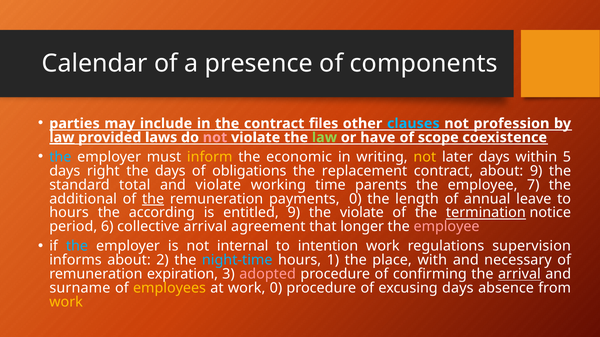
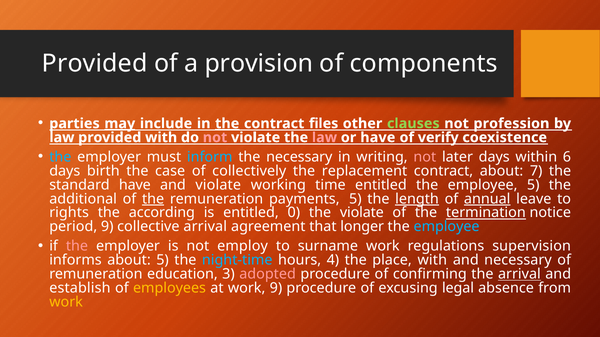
Calendar: Calendar -> Provided (95, 63)
presence: presence -> provision (259, 63)
may underline: none -> present (120, 124)
clauses colour: light blue -> light green (413, 124)
law underline: present -> none (62, 138)
provided laws: laws -> with (161, 138)
law colour: light green -> pink (324, 138)
scope: scope -> verify (438, 138)
inform colour: yellow -> light blue (210, 157)
the economic: economic -> necessary (299, 157)
not colour: yellow -> pink (425, 157)
5: 5 -> 6 (567, 157)
right: right -> birth (103, 171)
the days: days -> case (170, 171)
obligations: obligations -> collectively (249, 171)
about 9: 9 -> 7 (536, 171)
standard total: total -> have (135, 185)
time parents: parents -> entitled (381, 185)
employee 7: 7 -> 5 (533, 185)
payments 0: 0 -> 5 (355, 199)
length underline: none -> present (417, 199)
annual underline: none -> present (487, 199)
hours: hours -> rights (69, 213)
entitled 9: 9 -> 0 (294, 213)
period 6: 6 -> 9 (107, 227)
employee colour: pink -> light blue (447, 227)
the colour: light blue -> pink (77, 247)
internal: internal -> employ (243, 247)
intention: intention -> surname (328, 247)
about 2: 2 -> 5 (163, 261)
1: 1 -> 4 (333, 261)
expiration: expiration -> education (182, 275)
surname: surname -> establish (80, 288)
work 0: 0 -> 9 (276, 288)
excusing days: days -> legal (458, 288)
